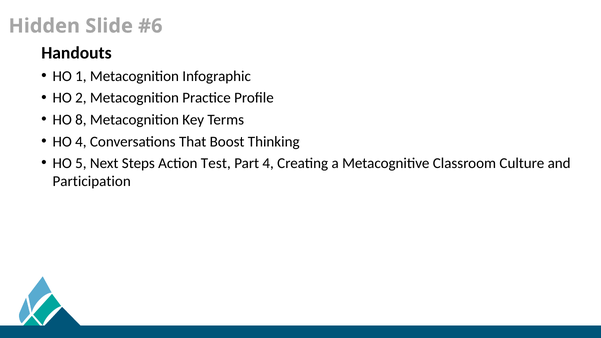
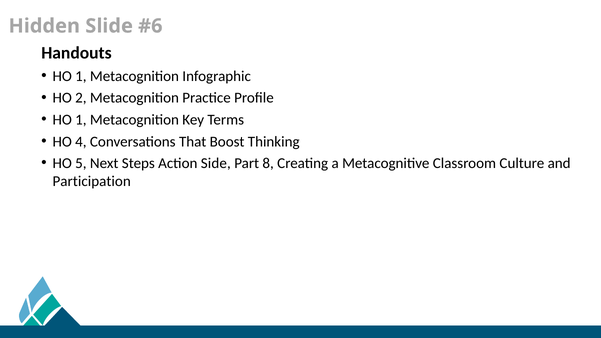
8: 8 -> 1 (81, 120)
Test: Test -> Side (216, 163)
Part 4: 4 -> 8 (268, 163)
